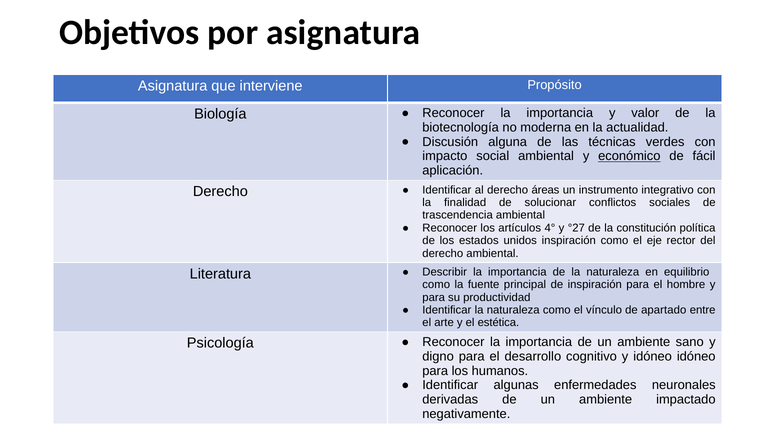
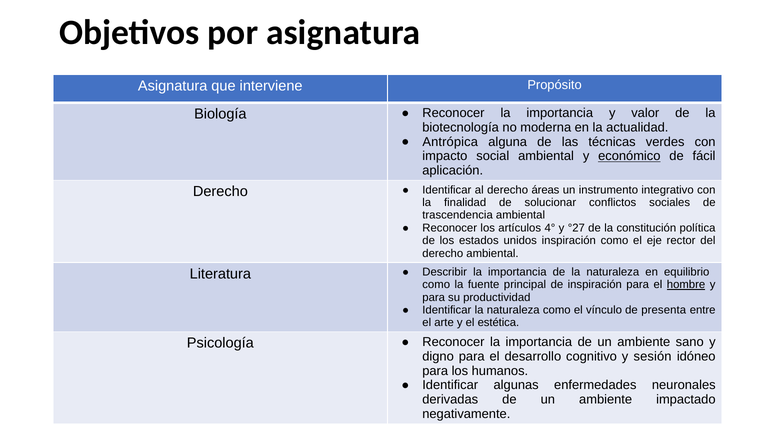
Discusión: Discusión -> Antrópica (450, 142)
hombre underline: none -> present (686, 285)
apartado: apartado -> presenta (664, 310)
y idóneo: idóneo -> sesión (653, 356)
